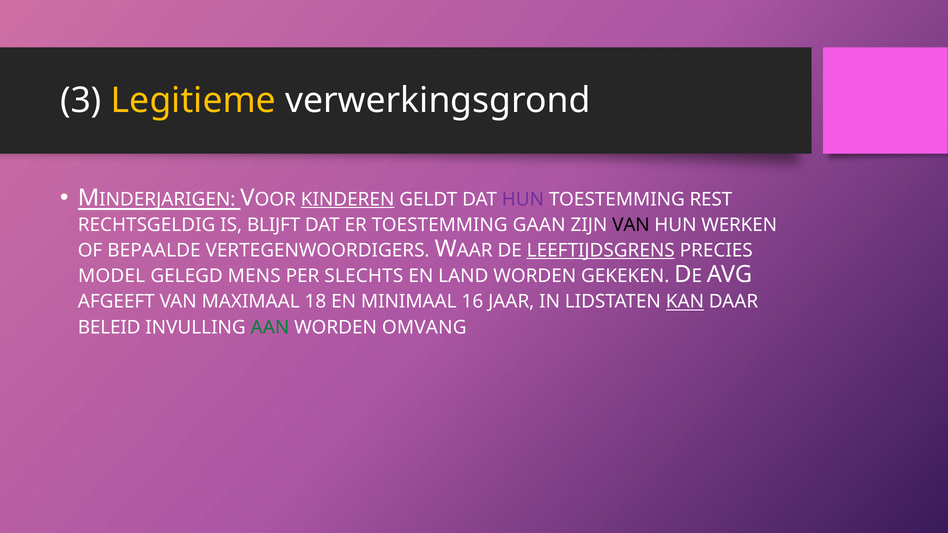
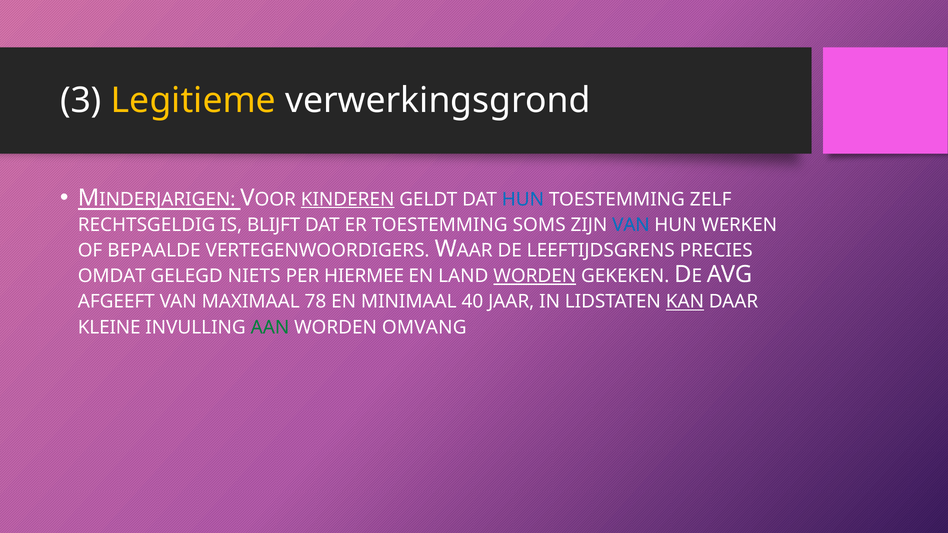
HUN colour: purple -> blue (523, 199)
REST: REST -> ZELF (711, 199)
GAAN: GAAN -> SOMS (539, 225)
VAN colour: black -> blue (631, 225)
LEEFTIJDSGRENS underline: present -> none (601, 251)
MODEL: MODEL -> OMDAT (112, 276)
MENS: MENS -> NIETS (254, 276)
SLECHTS: SLECHTS -> HIERMEE (364, 276)
WORDEN underline: none -> present (535, 276)
18: 18 -> 78 (315, 302)
16: 16 -> 40 (472, 302)
BELEID: BELEID -> KLEINE (109, 327)
